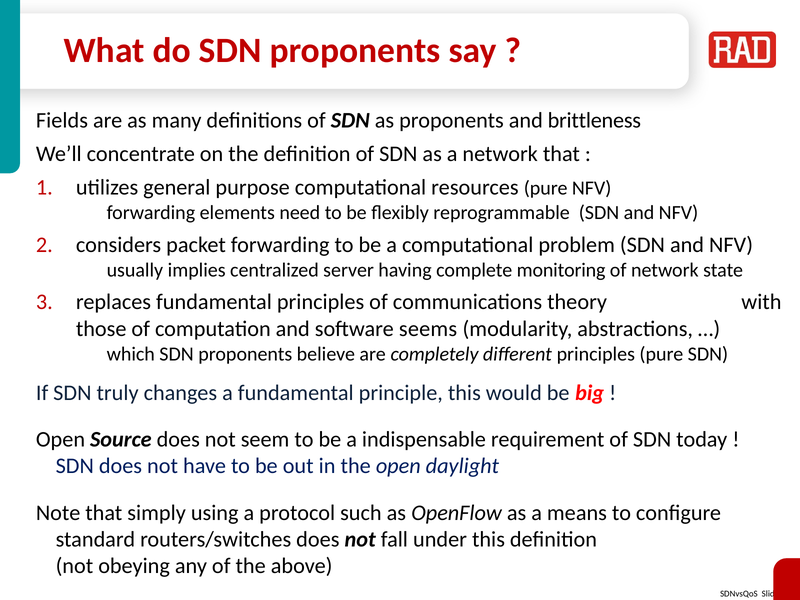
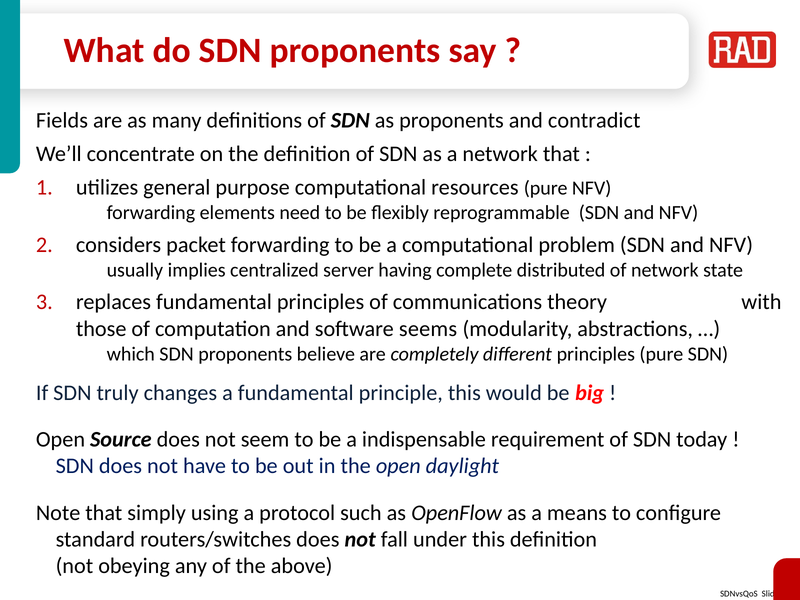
brittleness: brittleness -> contradict (594, 121)
monitoring: monitoring -> distributed (561, 270)
